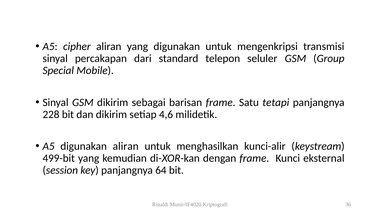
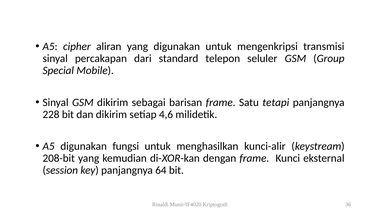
digunakan aliran: aliran -> fungsi (126, 146)
499-bit: 499-bit -> 208-bit (59, 158)
